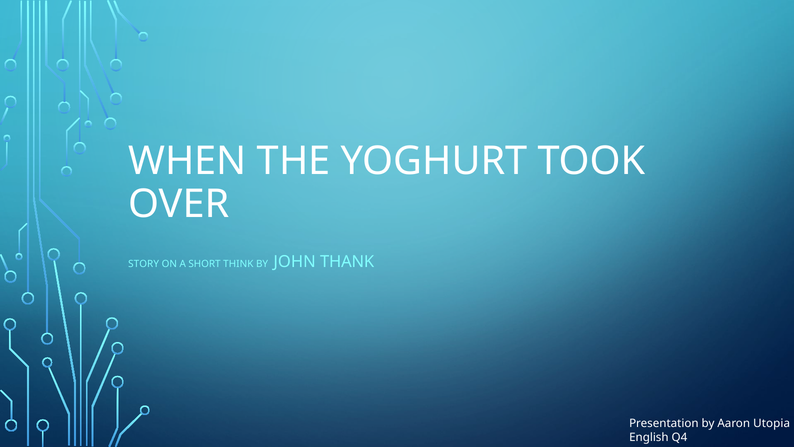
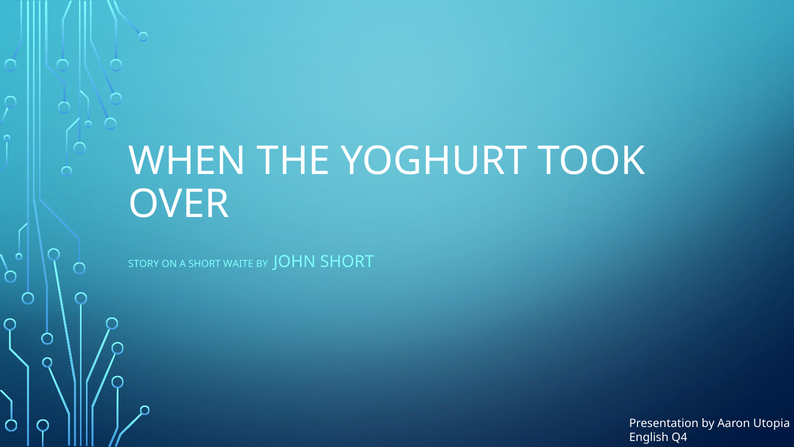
THINK: THINK -> WAITE (238, 264)
JOHN THANK: THANK -> SHORT (347, 262)
